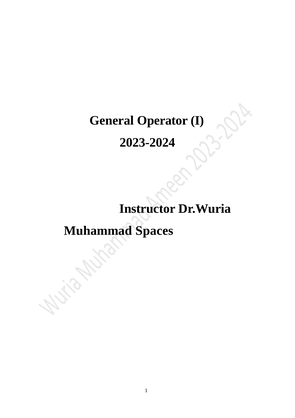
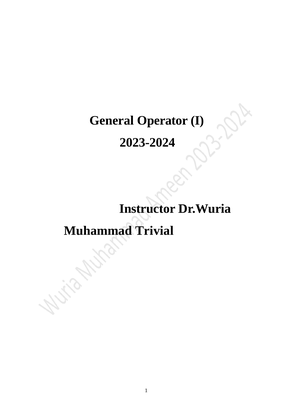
Spaces: Spaces -> Trivial (154, 230)
